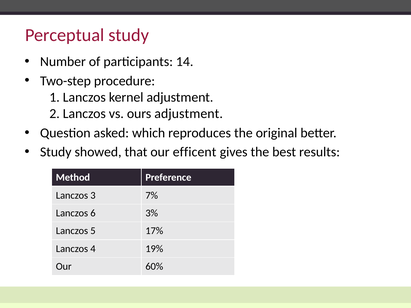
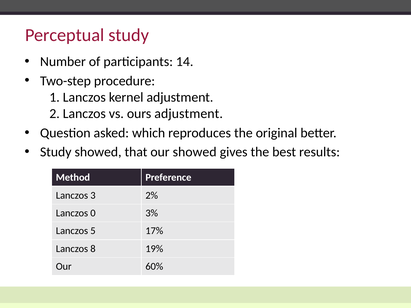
our efficent: efficent -> showed (195, 152)
7%: 7% -> 2% (152, 196)
6: 6 -> 0 (93, 213)
4: 4 -> 8 (93, 249)
